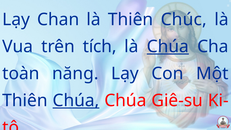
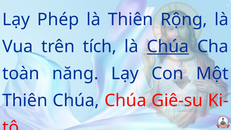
Chan: Chan -> Phép (58, 19)
Chúc: Chúc -> Rộng (184, 19)
Chúa underline: present -> none (76, 101)
